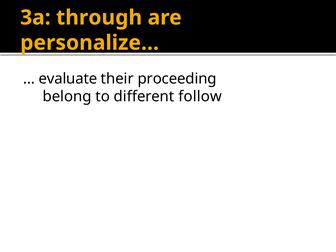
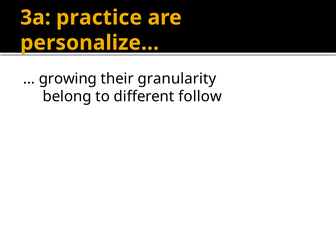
through: through -> practice (99, 18)
evaluate: evaluate -> growing (68, 79)
proceeding: proceeding -> granularity (177, 79)
